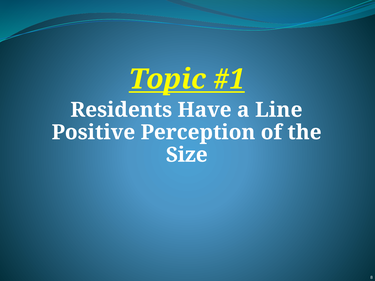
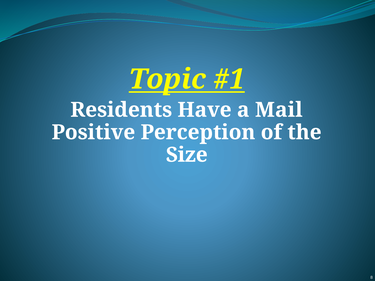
Line: Line -> Mail (279, 110)
